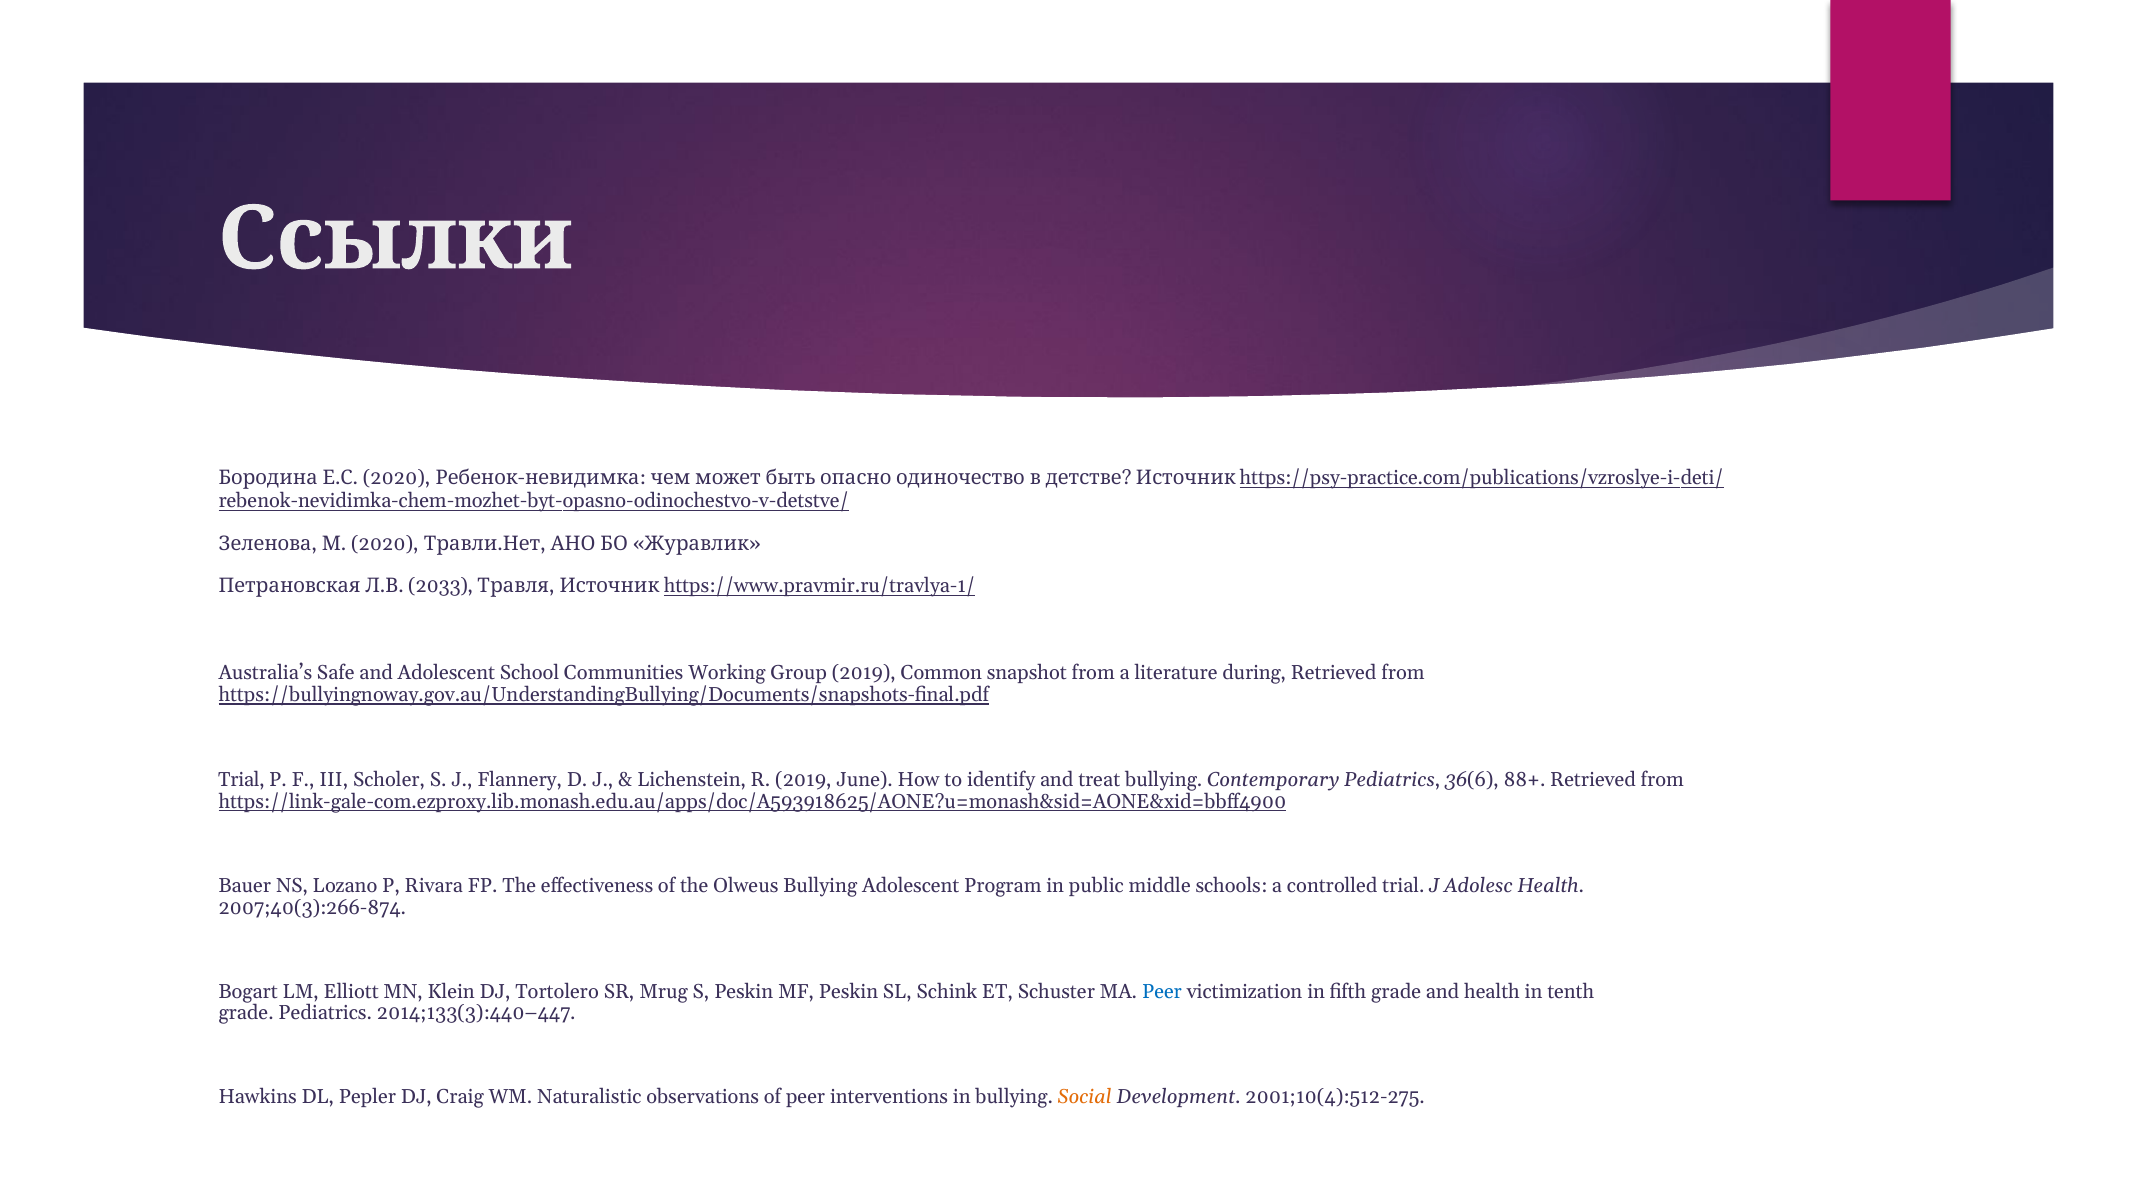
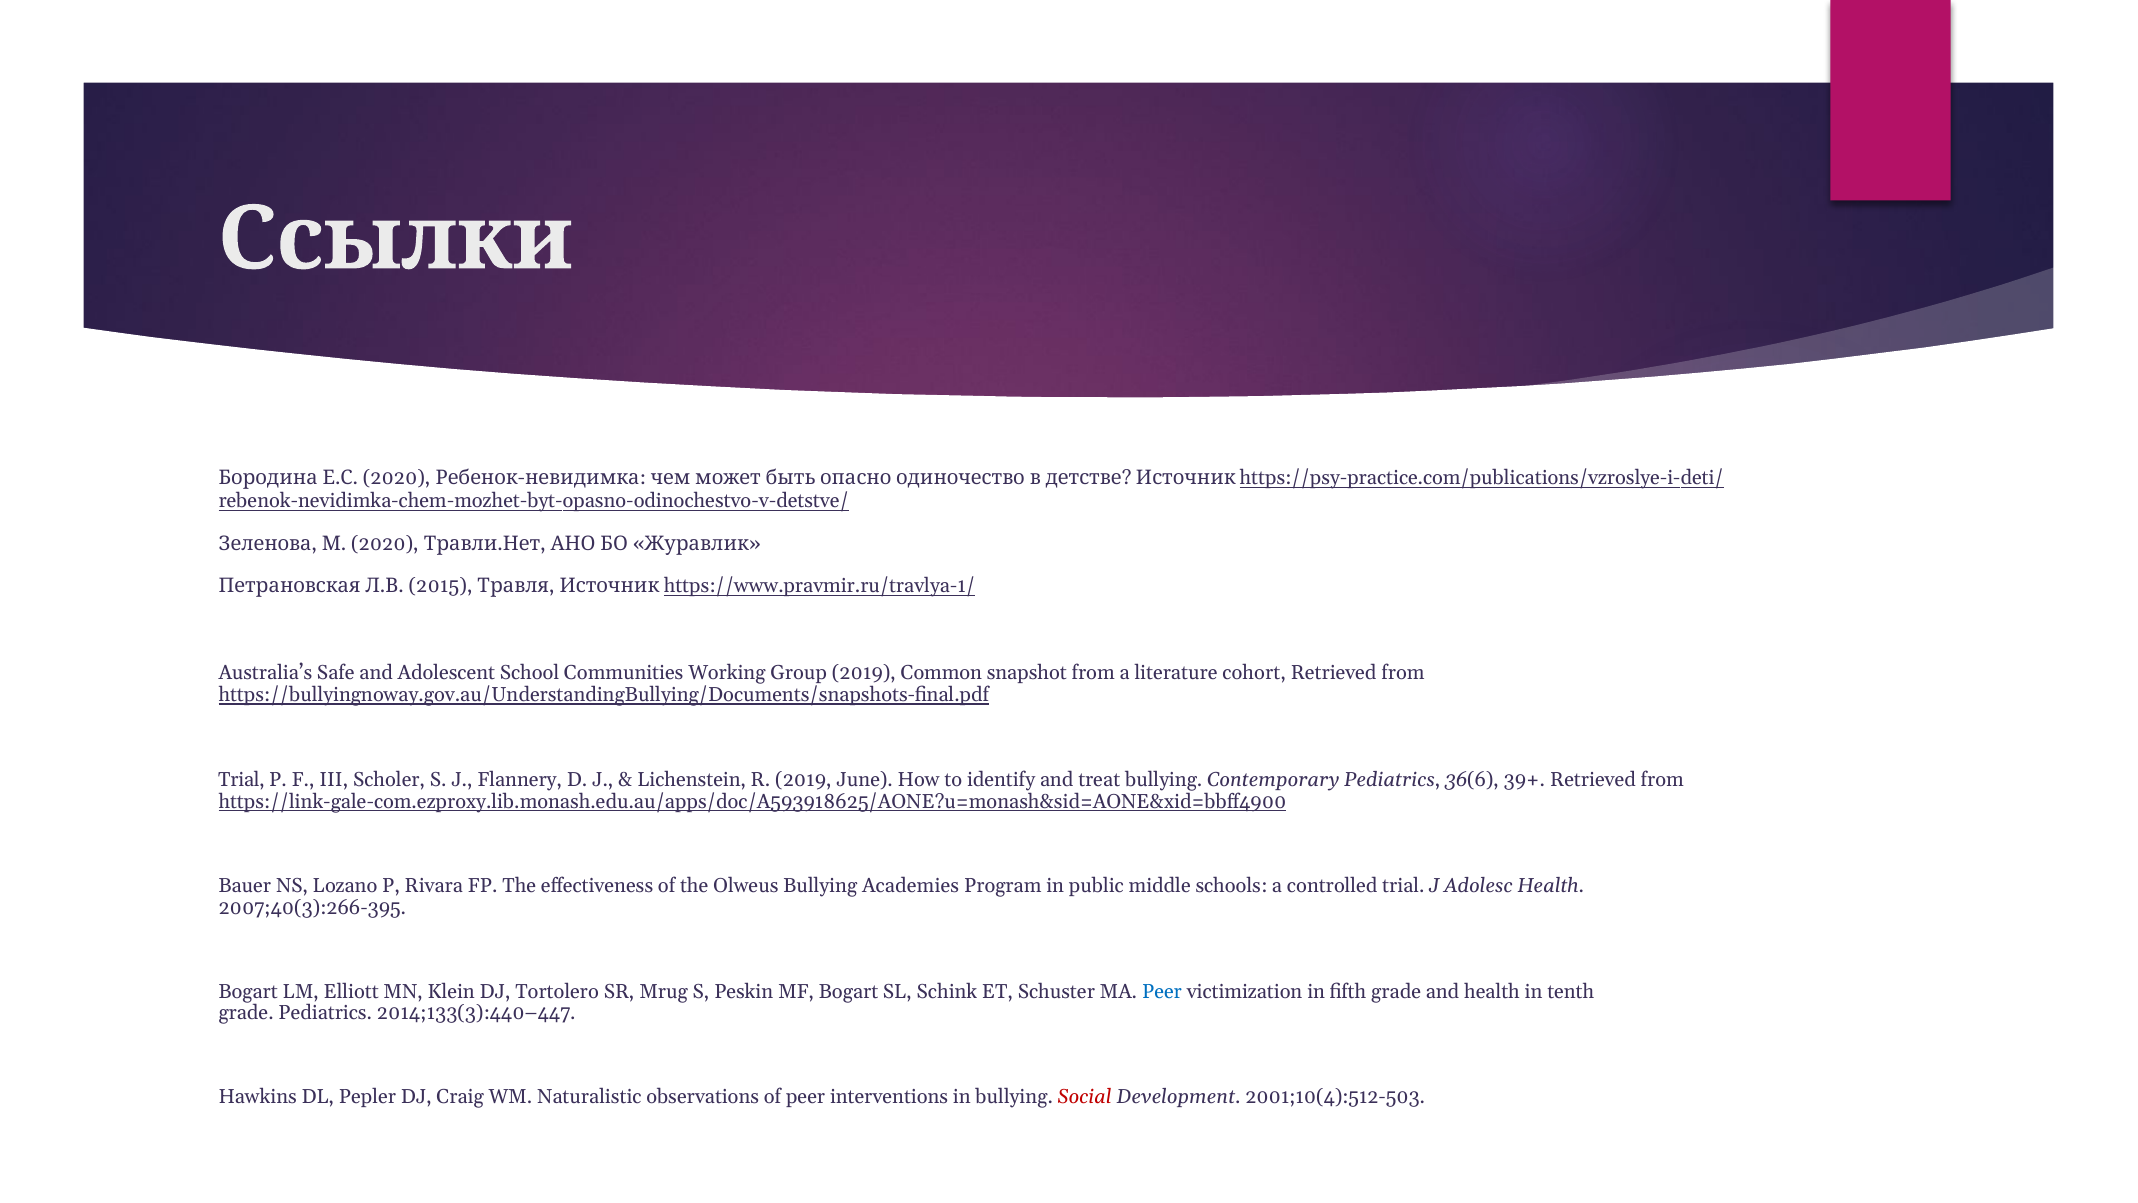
2033: 2033 -> 2015 (441, 586)
during: during -> cohort (1254, 673)
88+: 88+ -> 39+ (1524, 780)
Bullying Adolescent: Adolescent -> Academies (911, 886)
2007;40(3):266-874: 2007;40(3):266-874 -> 2007;40(3):266-395 (312, 908)
MF Peskin: Peskin -> Bogart (849, 991)
Social colour: orange -> red (1084, 1096)
2001;10(4):512-275: 2001;10(4):512-275 -> 2001;10(4):512-503 (1335, 1096)
